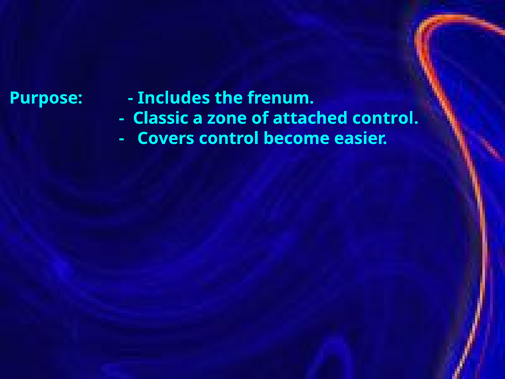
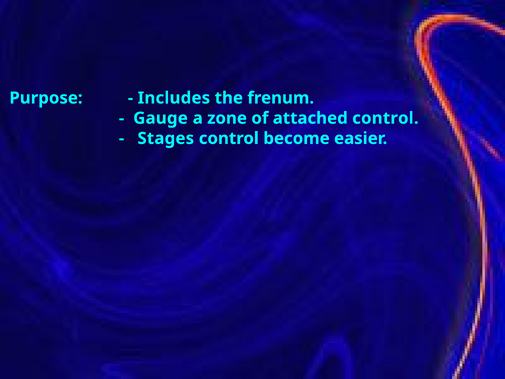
Classic: Classic -> Gauge (160, 118)
Covers: Covers -> Stages (166, 138)
